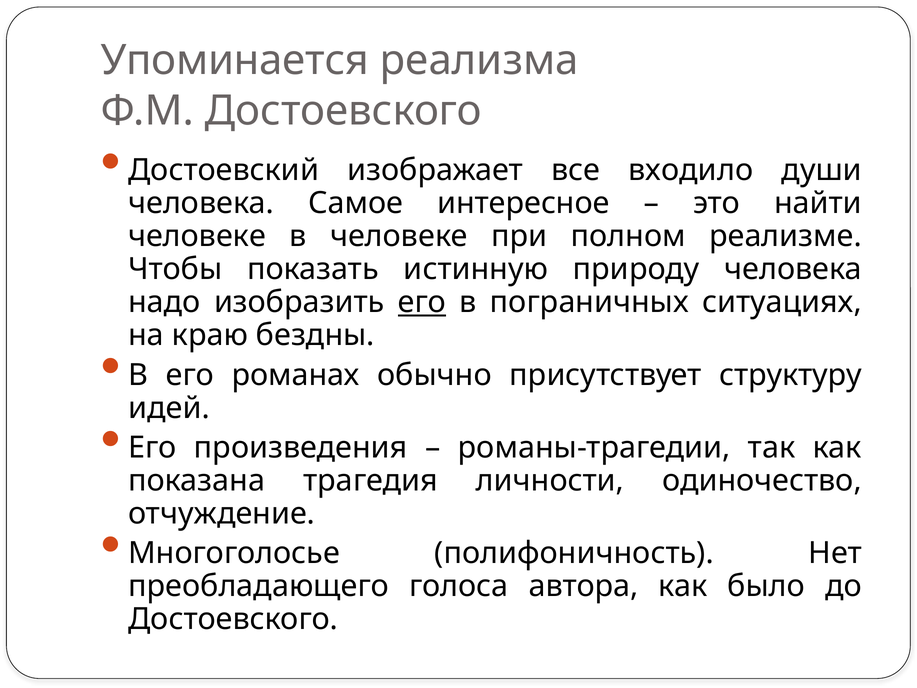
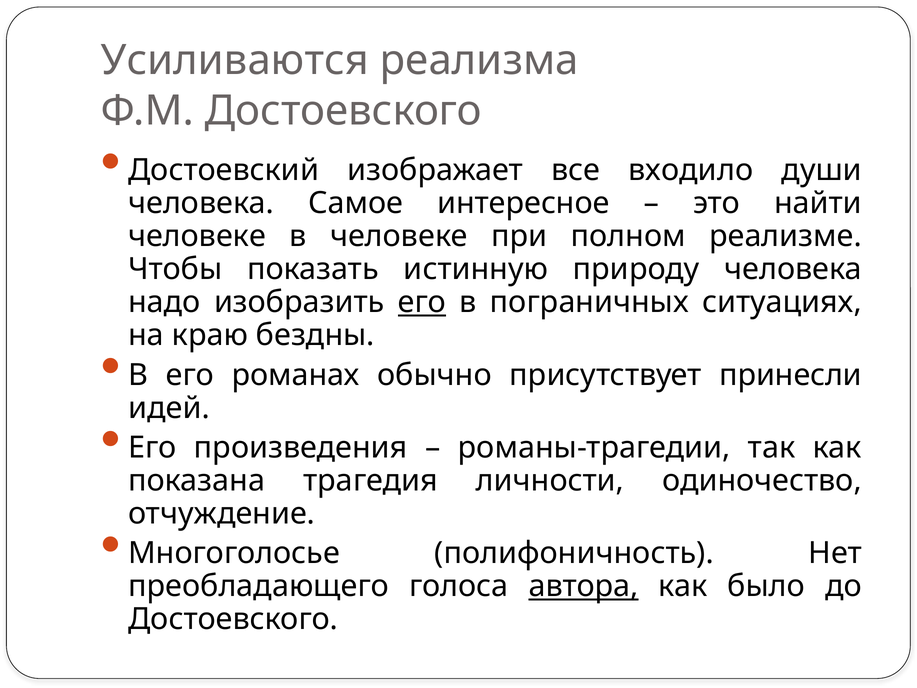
Упоминается: Упоминается -> Усиливаются (235, 60)
структуру: структуру -> принесли (791, 375)
автора underline: none -> present (584, 586)
